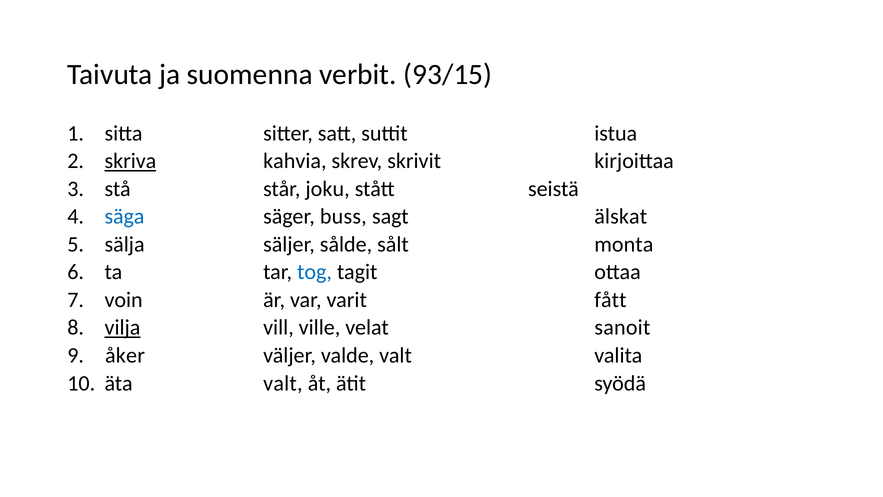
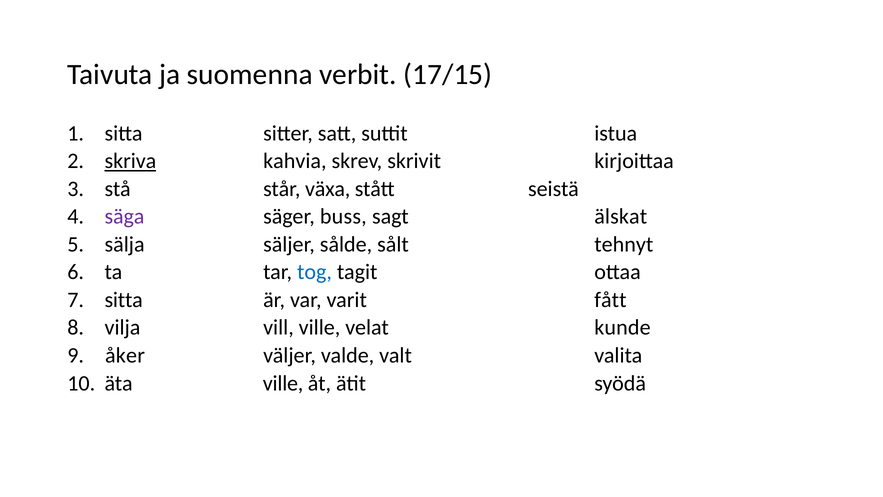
93/15: 93/15 -> 17/15 (448, 74)
joku: joku -> växa (328, 189)
säga colour: blue -> purple (124, 217)
monta: monta -> tehnyt (624, 244)
voin: voin -> sitta (124, 300)
vilja underline: present -> none (122, 327)
sanoit: sanoit -> kunde (622, 327)
valt: valt -> ville (283, 383)
